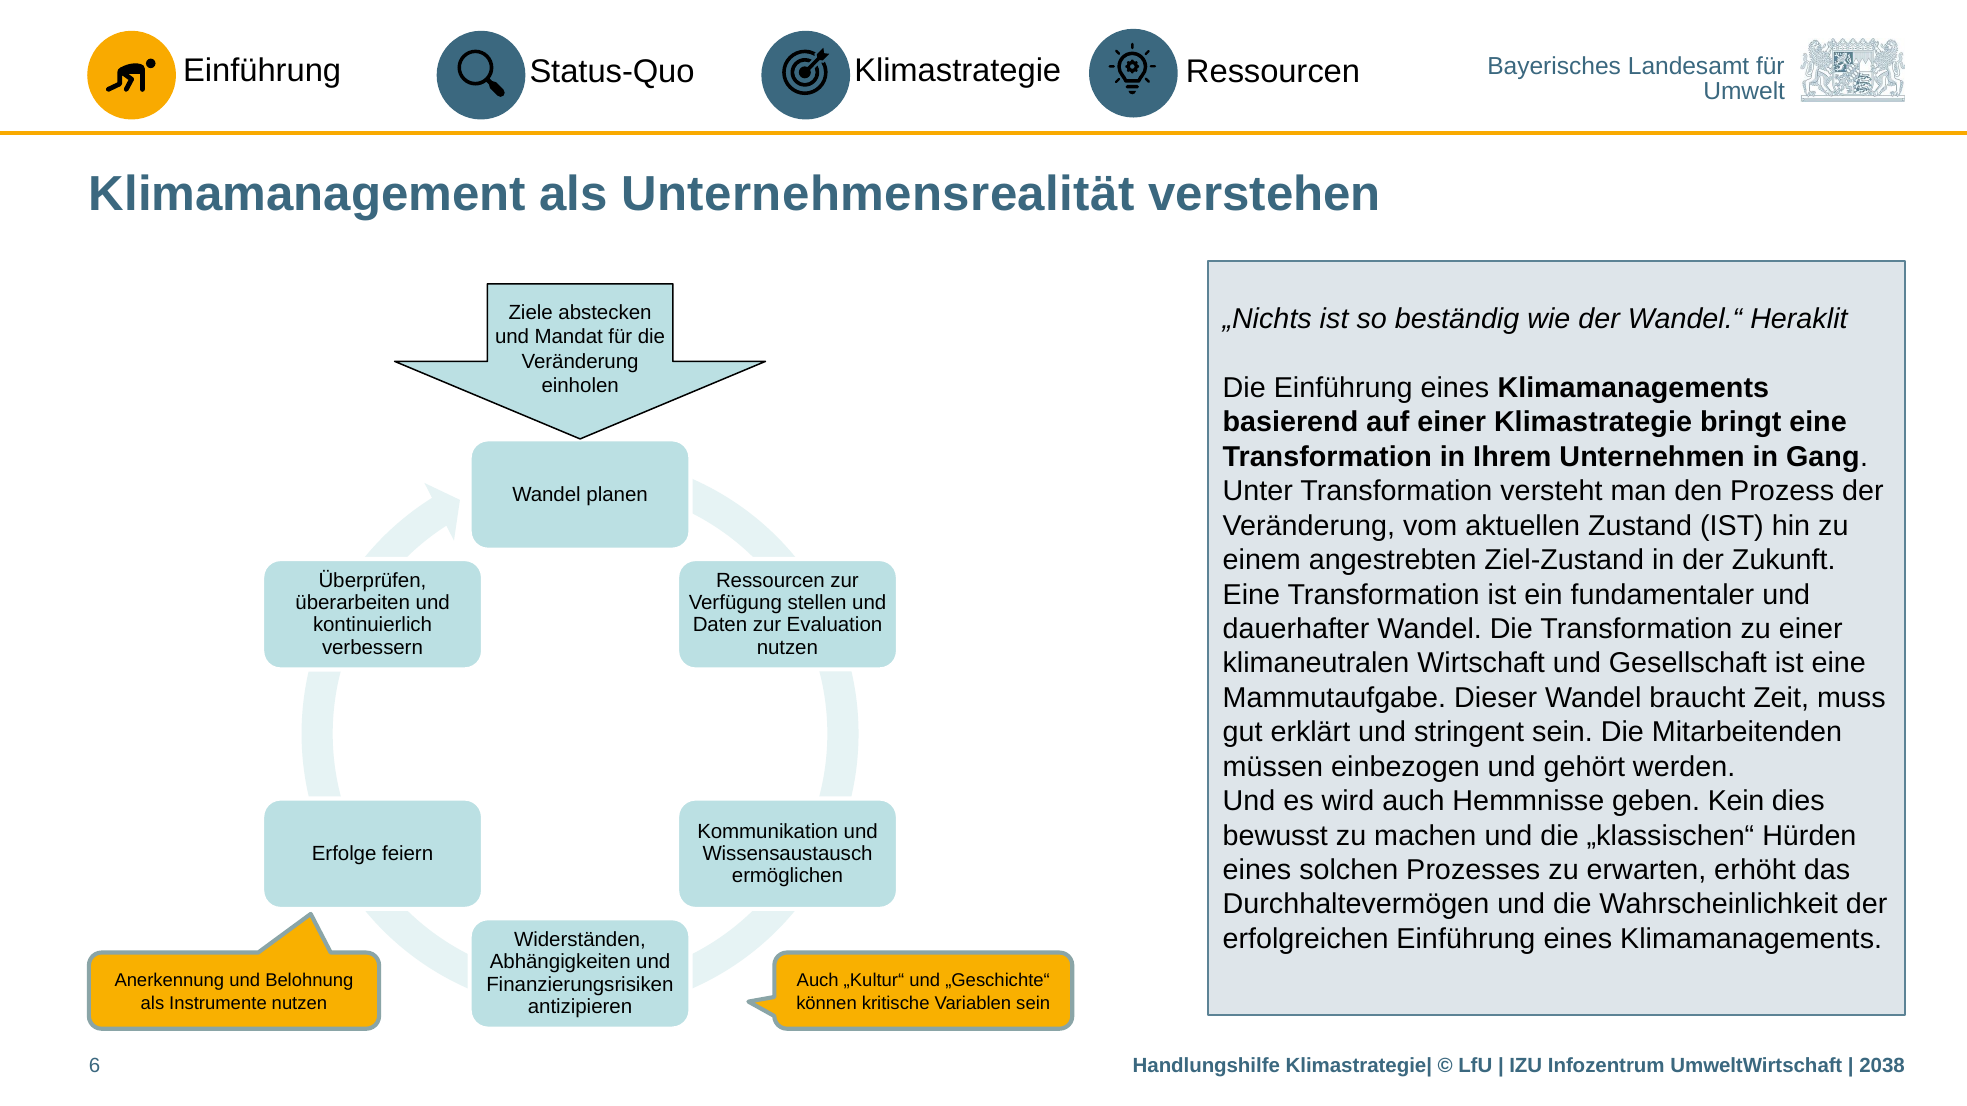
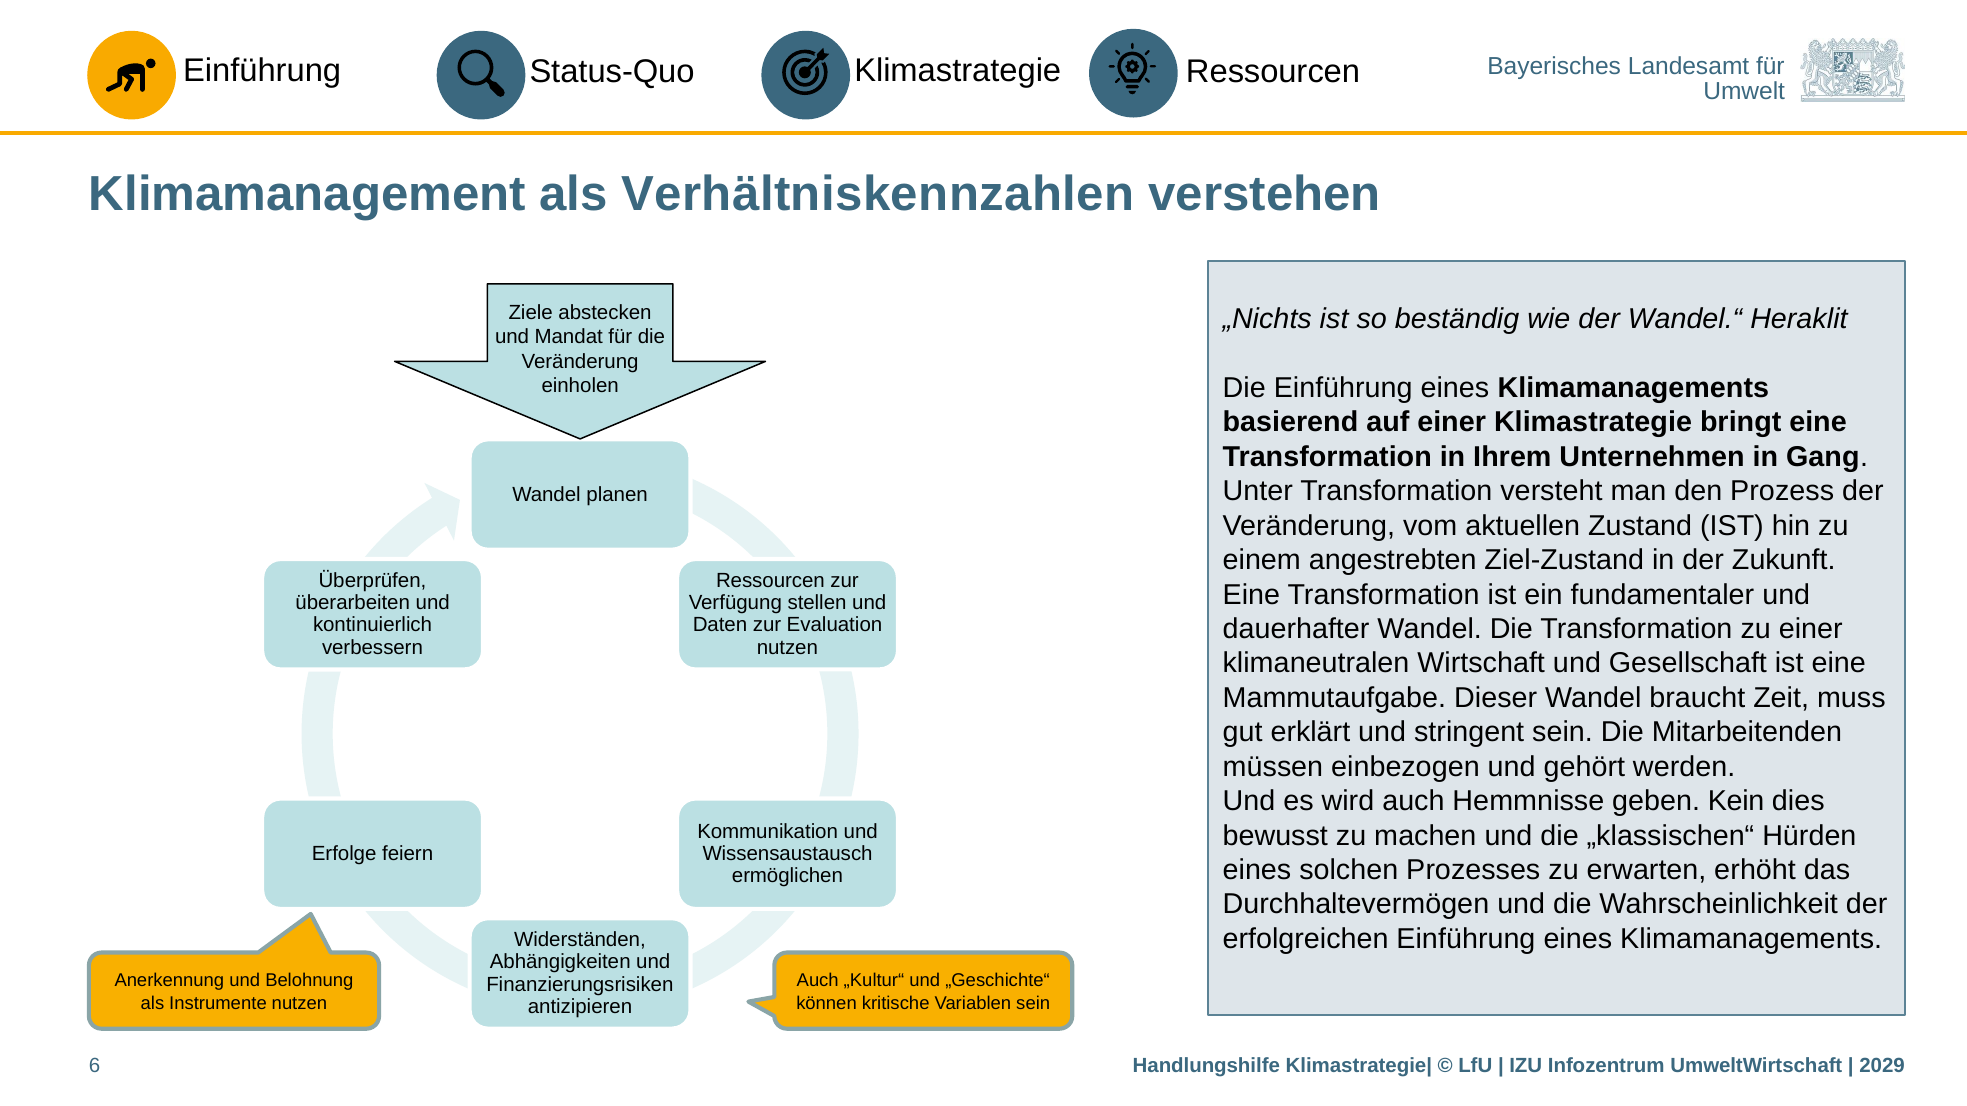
Unternehmensrealität: Unternehmensrealität -> Verhältniskennzahlen (878, 195)
2038: 2038 -> 2029 (1882, 1066)
